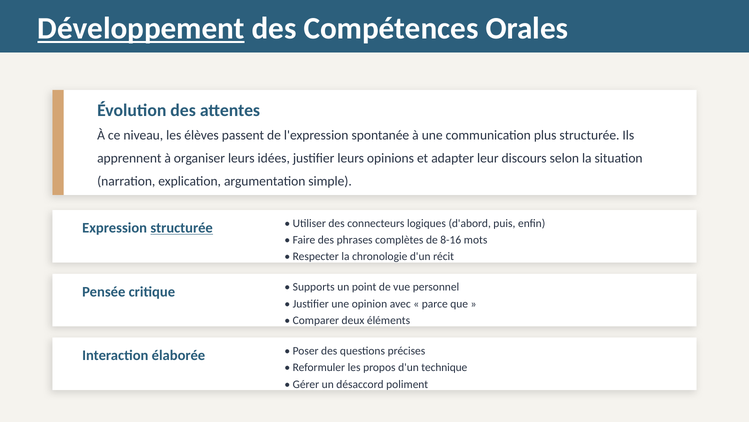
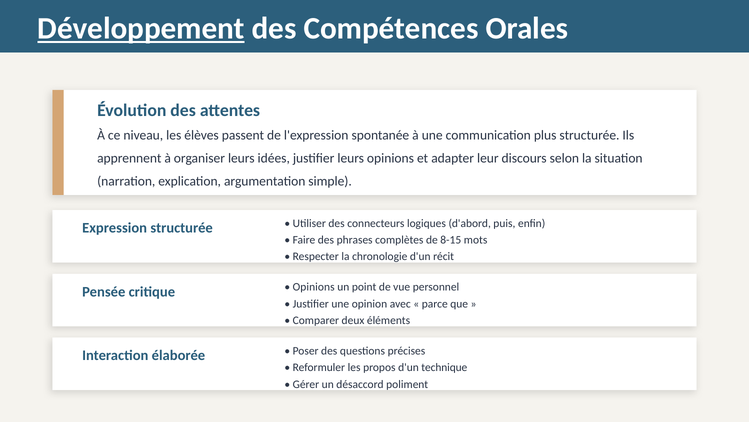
structurée underline: present -> none (182, 228)
8-16: 8-16 -> 8-15 (451, 240)
Supports: Supports -> Opinions (314, 287)
